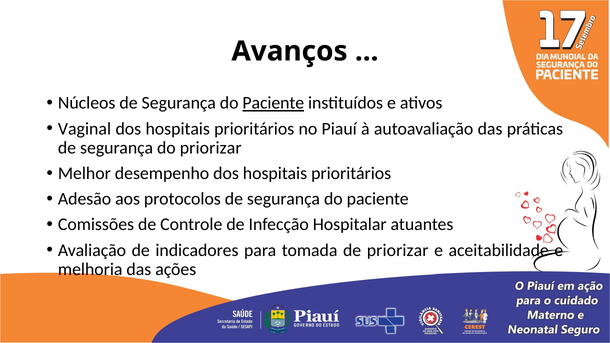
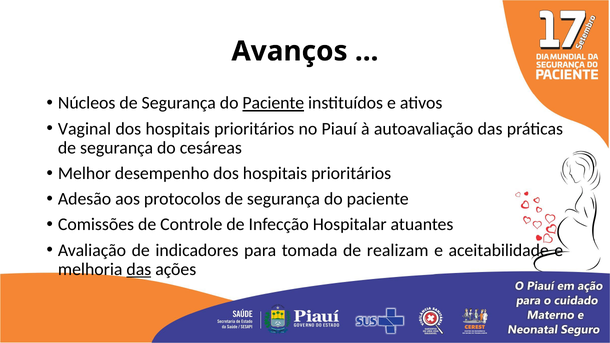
do priorizar: priorizar -> cesáreas (211, 148)
de priorizar: priorizar -> realizam (398, 250)
das underline: none -> present (139, 269)
